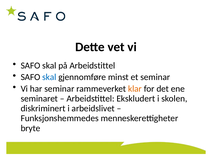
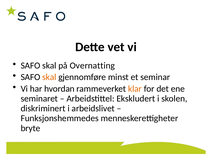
på Arbeidstittel: Arbeidstittel -> Overnatting (92, 66)
skal colour: blue -> orange (49, 77)
har seminar: seminar -> hvordan (59, 89)
